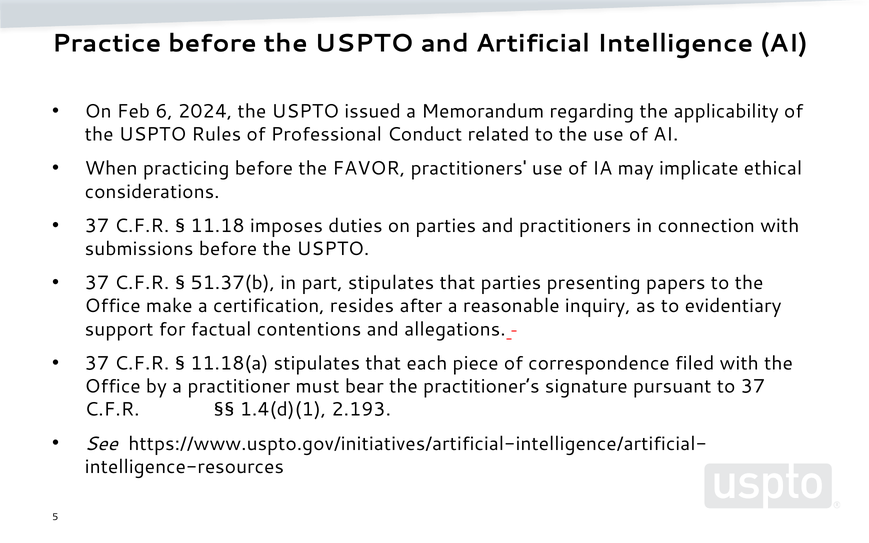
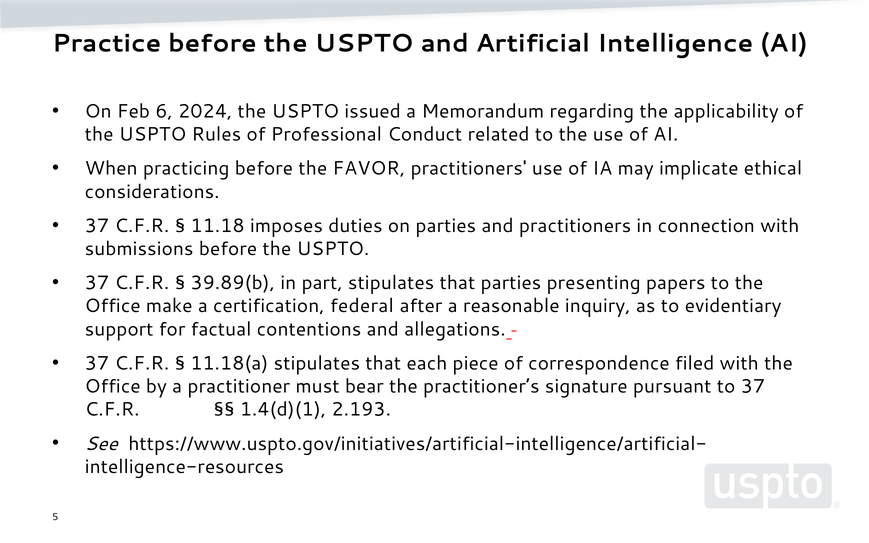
51.37(b: 51.37(b -> 39.89(b (233, 283)
resides: resides -> federal (362, 306)
